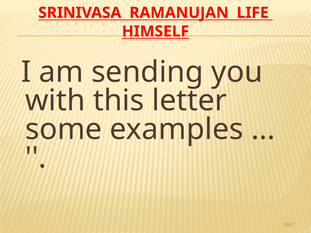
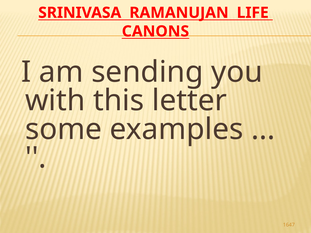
HIMSELF: HIMSELF -> CANONS (155, 31)
